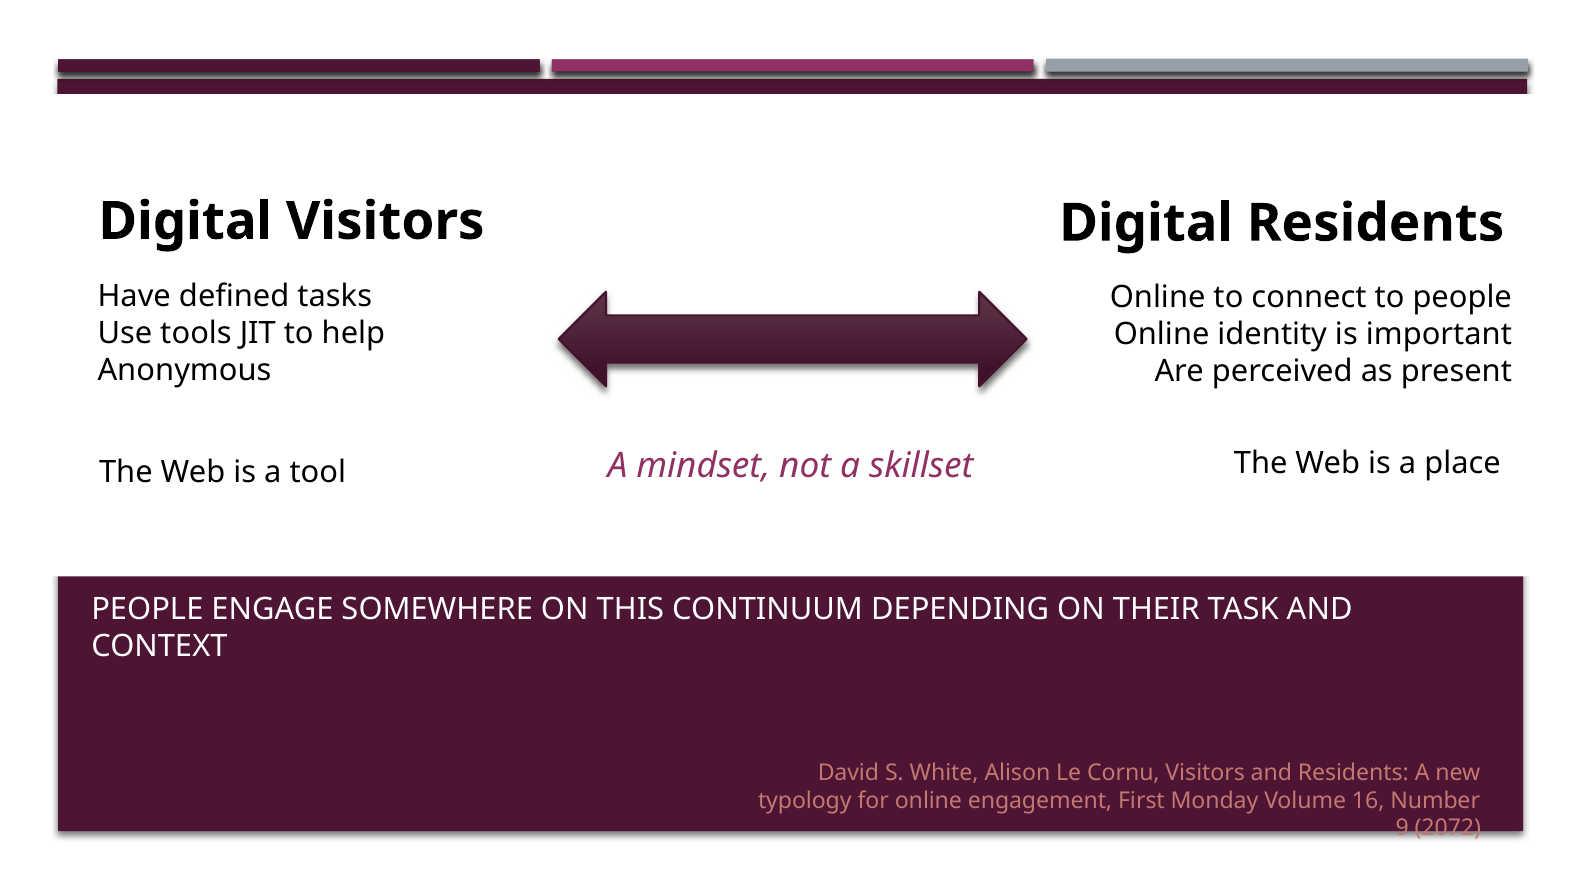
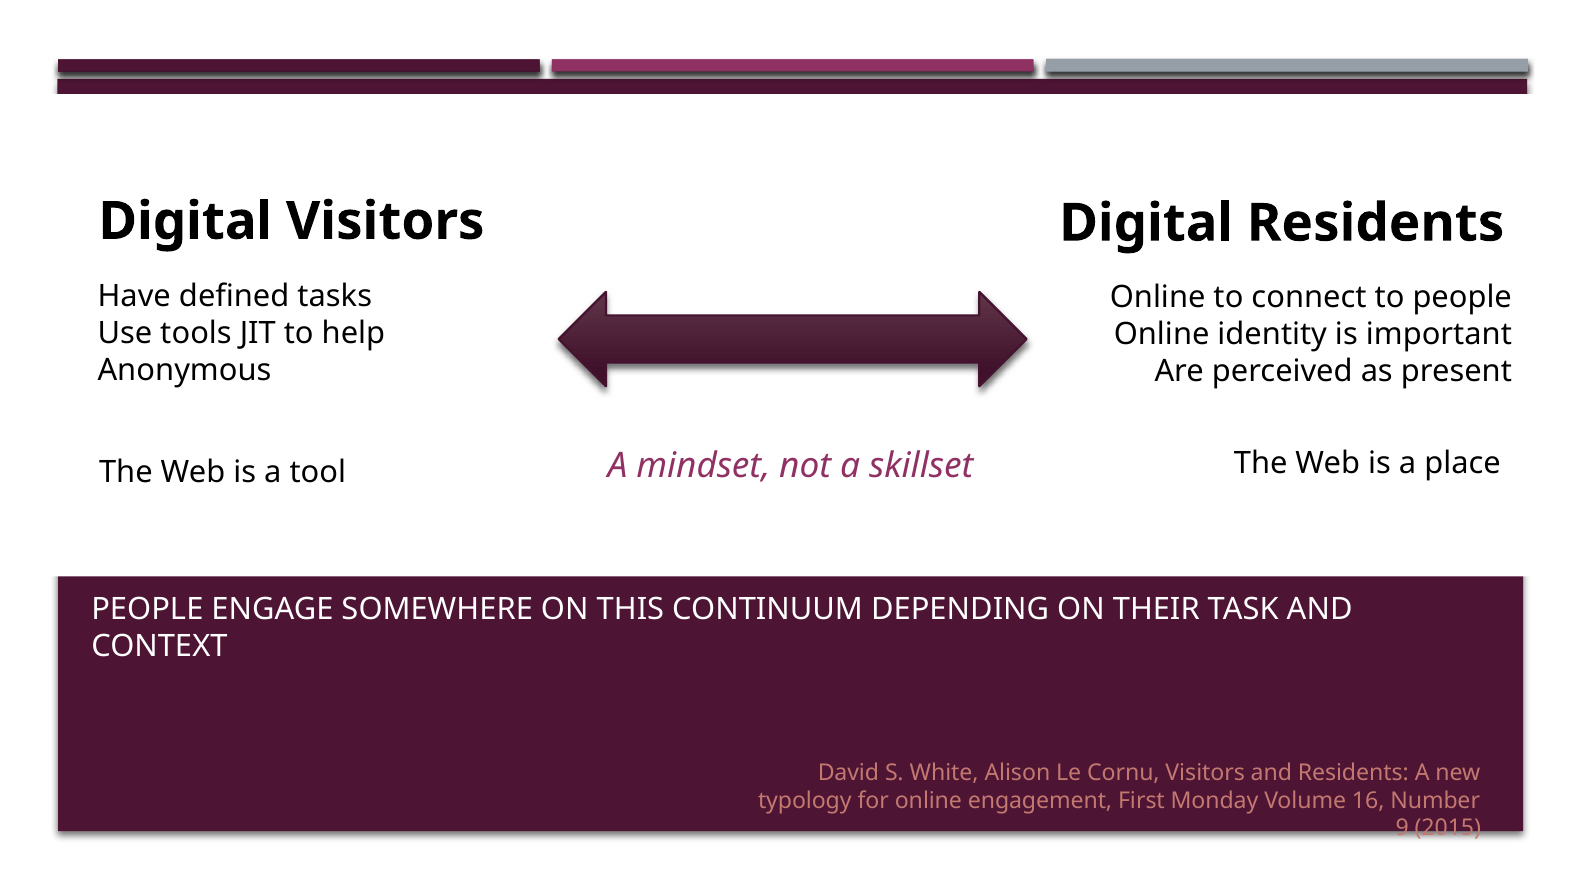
2072: 2072 -> 2015 (1448, 828)
